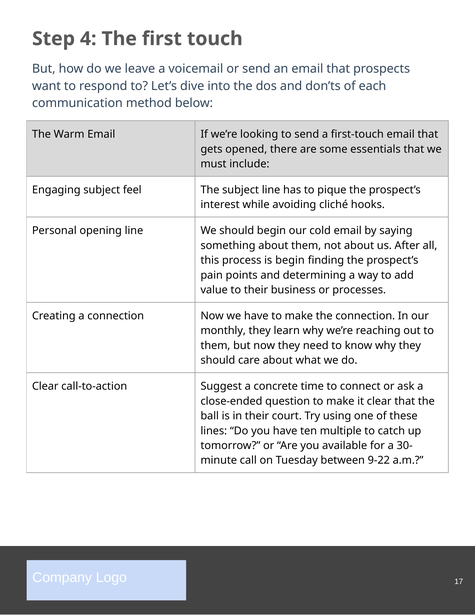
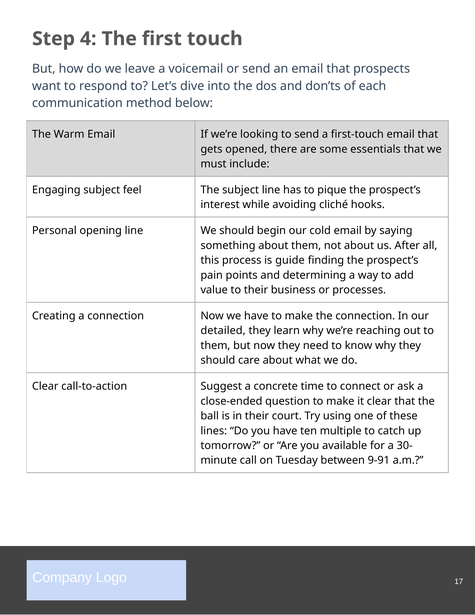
is begin: begin -> guide (290, 260)
monthly: monthly -> detailed (223, 331)
9-22: 9-22 -> 9-91 (379, 460)
